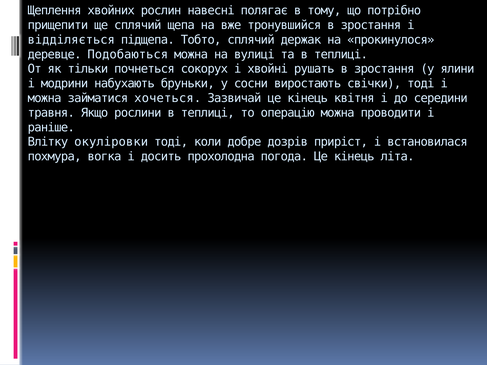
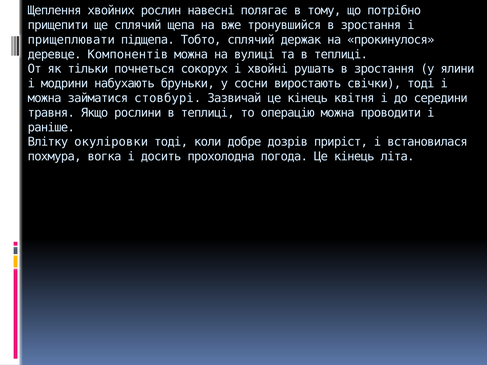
відділяється: відділяється -> прищеплювати (71, 40)
Подобаються: Подобаються -> Компонентів (128, 54)
хочеться: хочеться -> стовбурі (168, 98)
